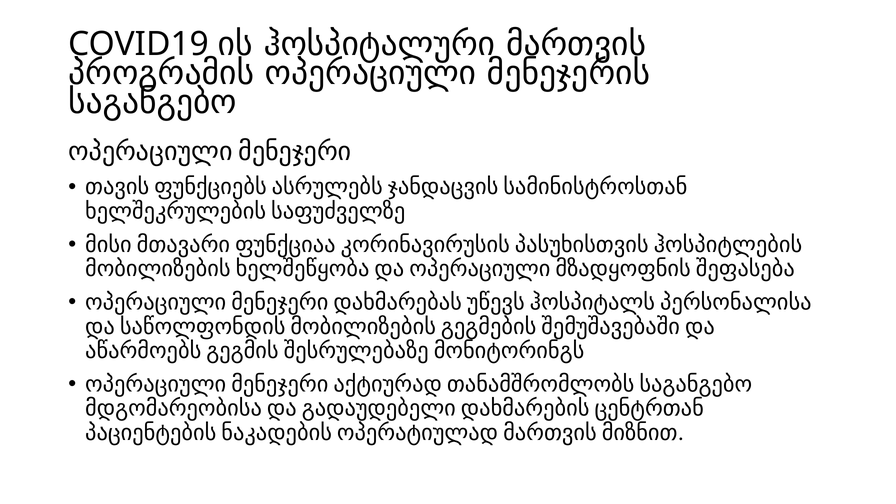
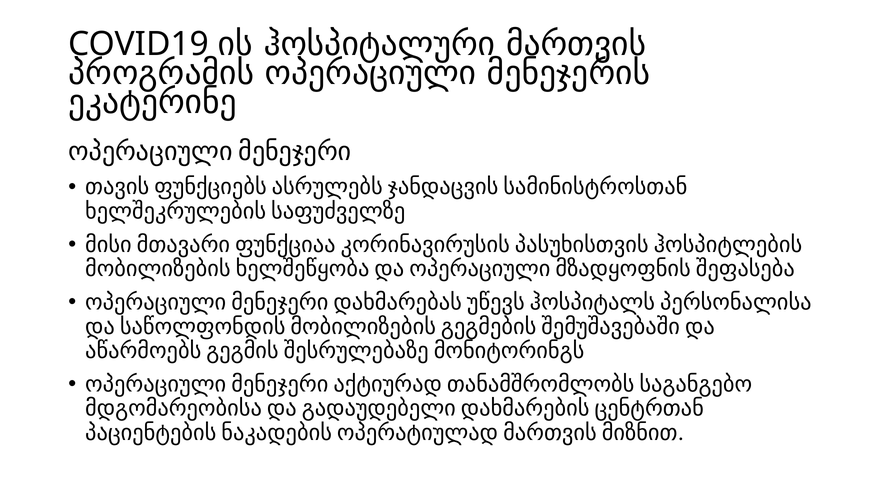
საგანგებო: საგანგებო -> ეკატერინე (153, 102)
